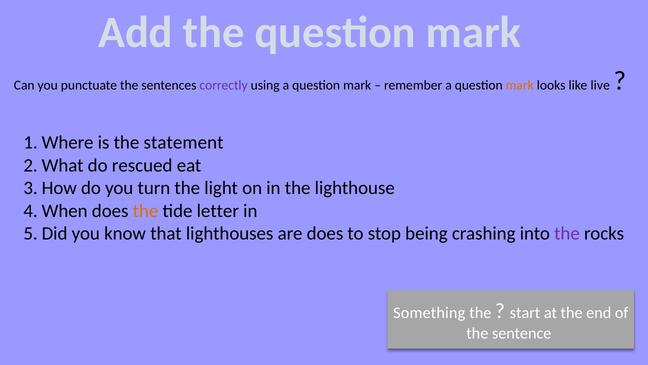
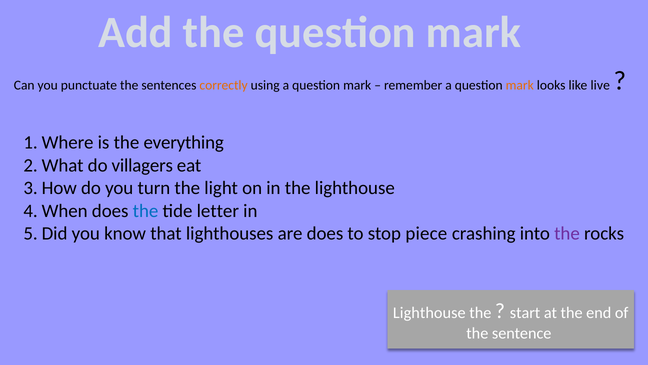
correctly colour: purple -> orange (224, 85)
statement: statement -> everything (184, 143)
rescued: rescued -> villagers (142, 165)
the colour: orange -> blue (146, 211)
being: being -> piece (426, 233)
Something: Something -> Lighthouse (429, 312)
